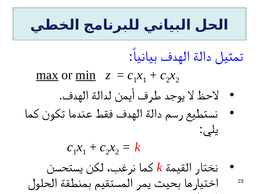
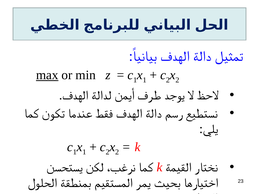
min underline: present -> none (86, 75)
